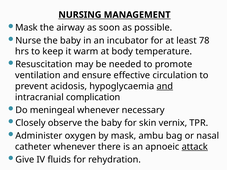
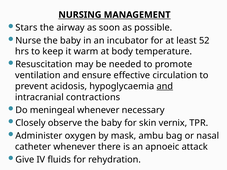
Mask: Mask -> Stars (26, 28)
78: 78 -> 52 (204, 41)
complication: complication -> contractions (93, 97)
attack underline: present -> none (195, 147)
